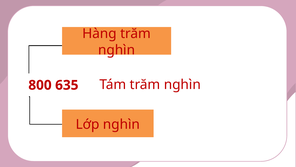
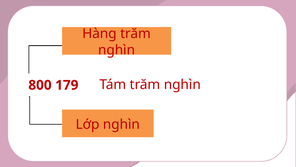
635: 635 -> 179 (67, 85)
